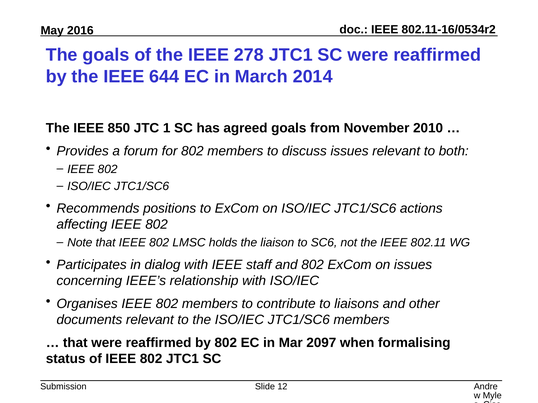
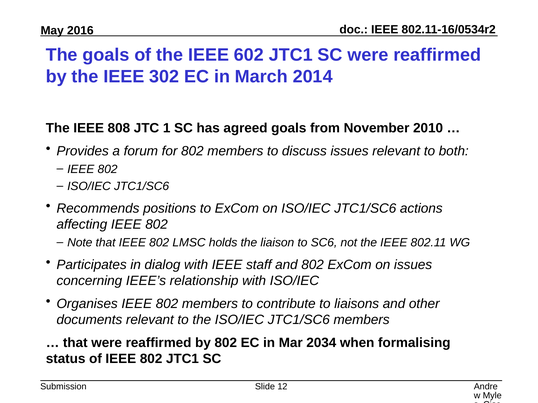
278: 278 -> 602 (249, 55)
644: 644 -> 302 (164, 77)
850: 850 -> 808 (119, 128)
2097: 2097 -> 2034 (321, 343)
